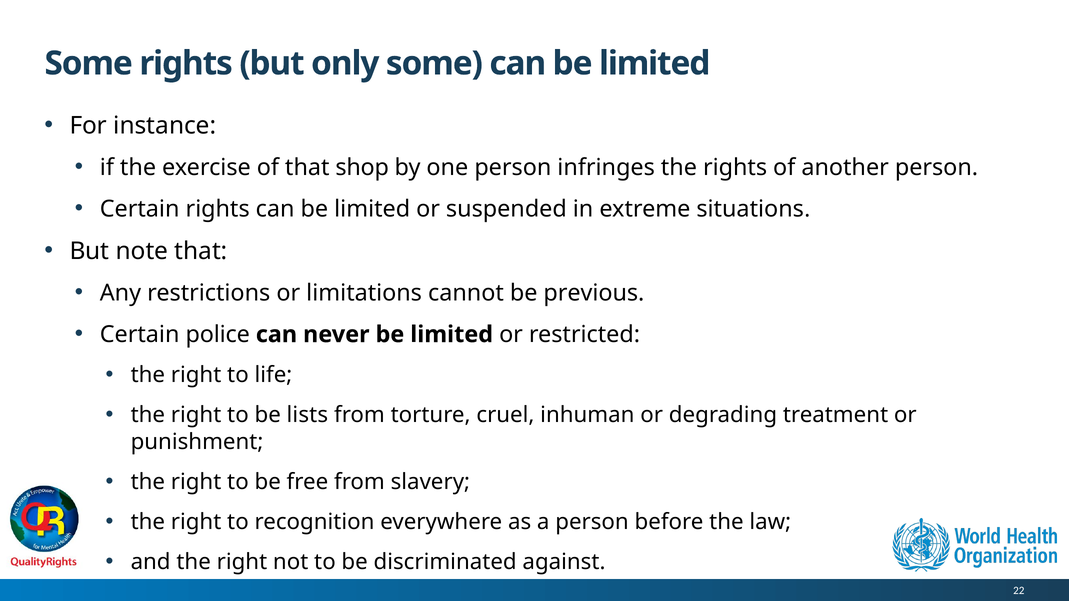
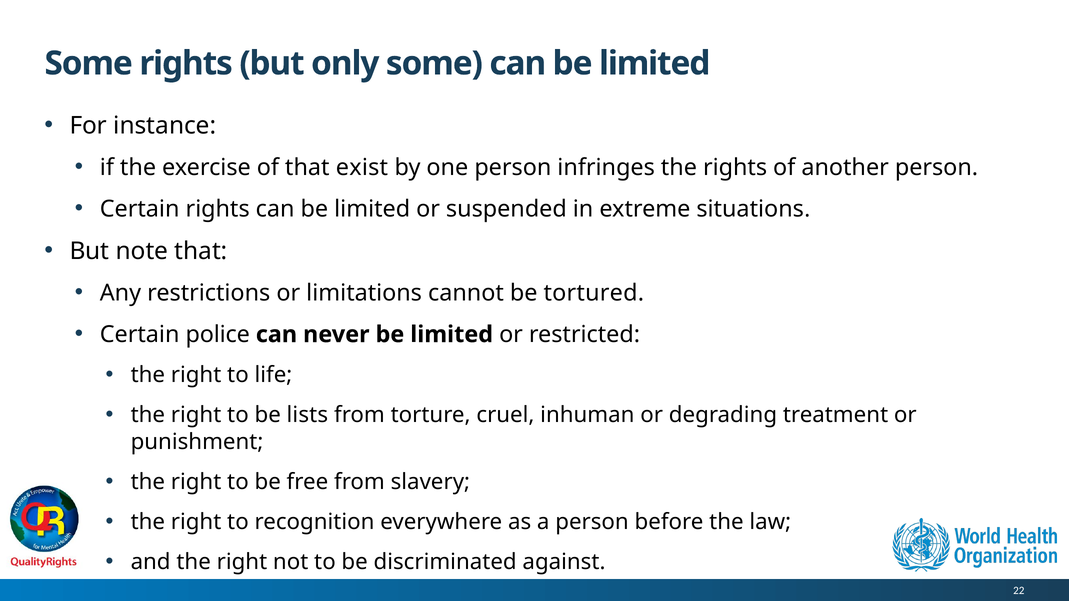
shop: shop -> exist (362, 168)
previous: previous -> tortured (594, 293)
